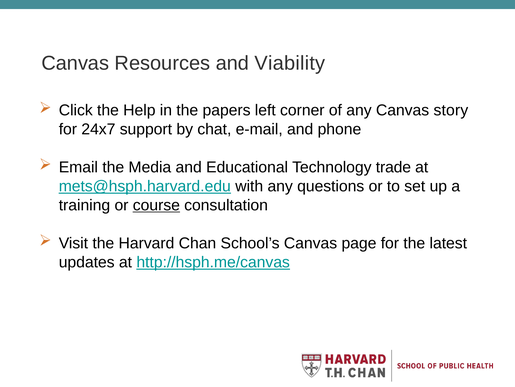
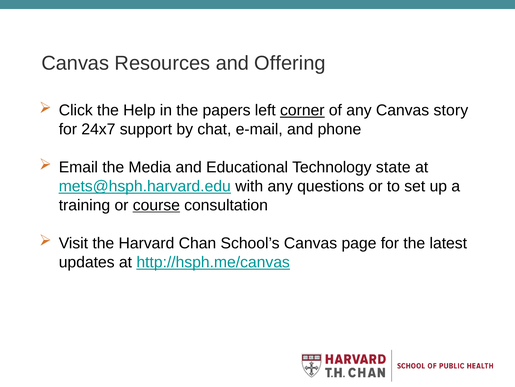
Viability: Viability -> Offering (290, 63)
corner underline: none -> present (302, 110)
trade: trade -> state (393, 167)
